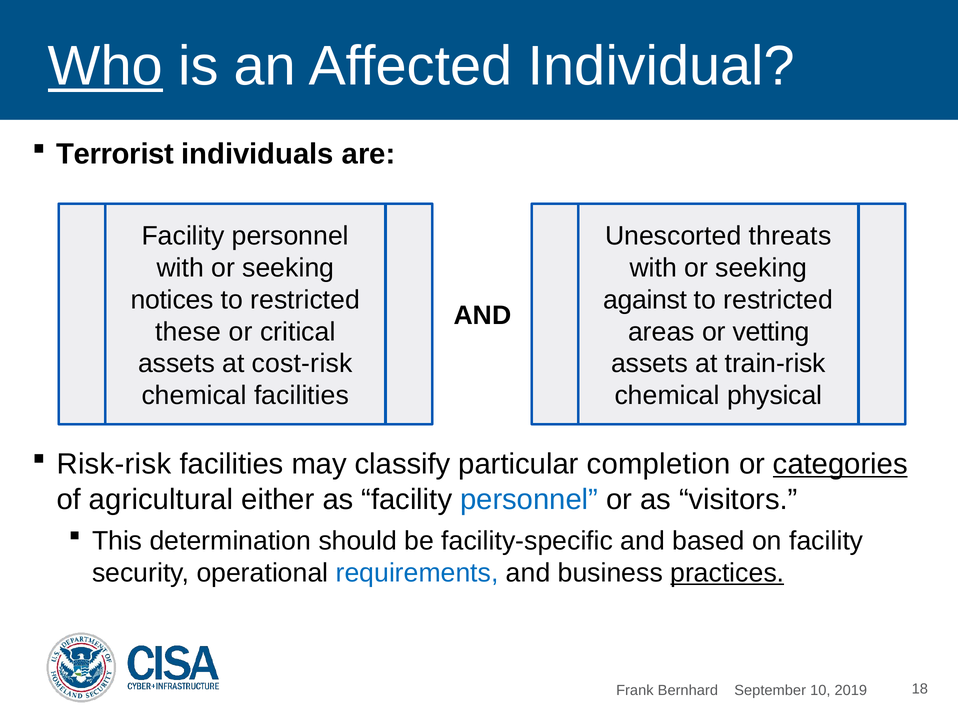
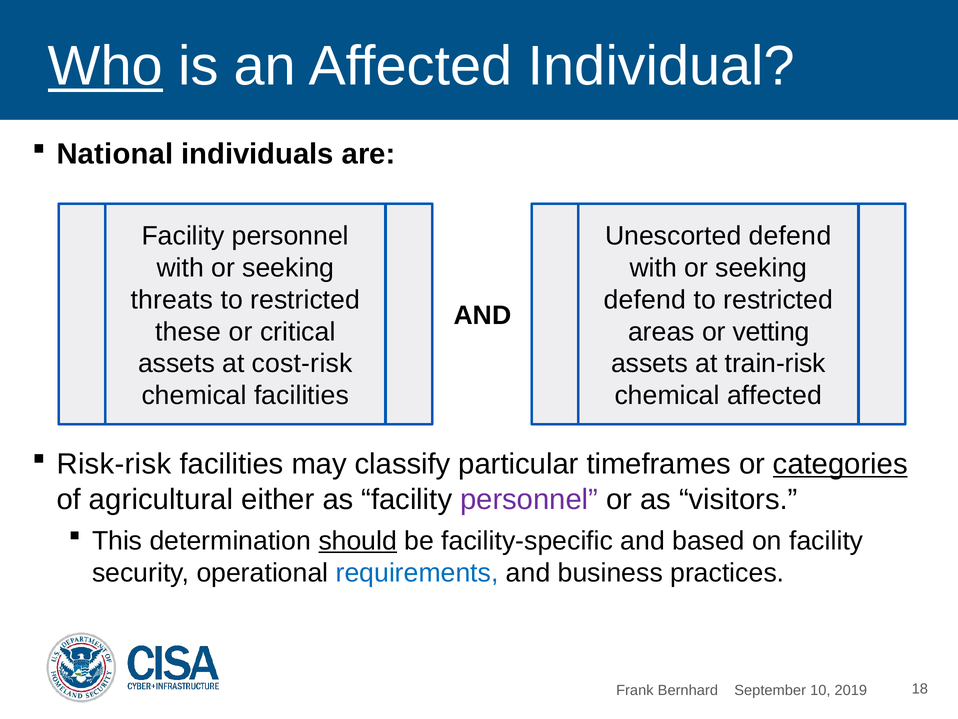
Terrorist: Terrorist -> National (115, 154)
Unescorted threats: threats -> defend (790, 236)
notices: notices -> threats (172, 300)
against: against -> defend (645, 300)
chemical physical: physical -> affected (775, 395)
completion: completion -> timeframes (659, 464)
personnel colour: blue -> purple (529, 499)
should underline: none -> present (358, 540)
practices underline: present -> none (727, 572)
